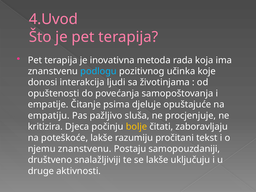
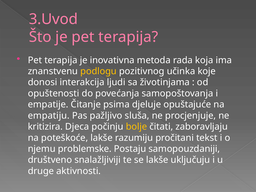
4.Uvod: 4.Uvod -> 3.Uvod (53, 19)
podlogu colour: light blue -> yellow (99, 71)
njemu znanstvenu: znanstvenu -> problemske (85, 149)
